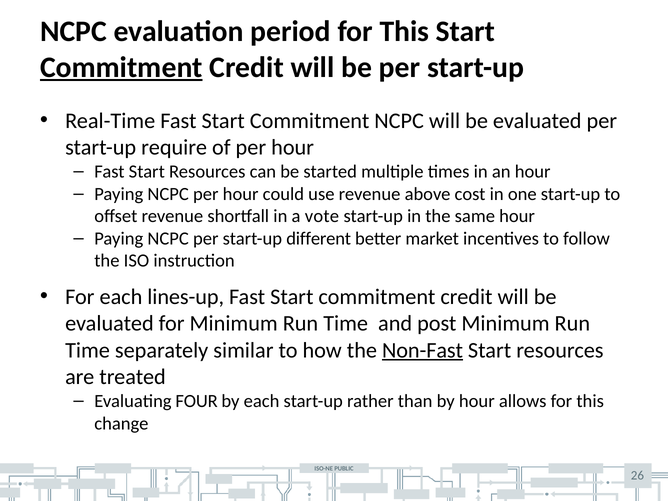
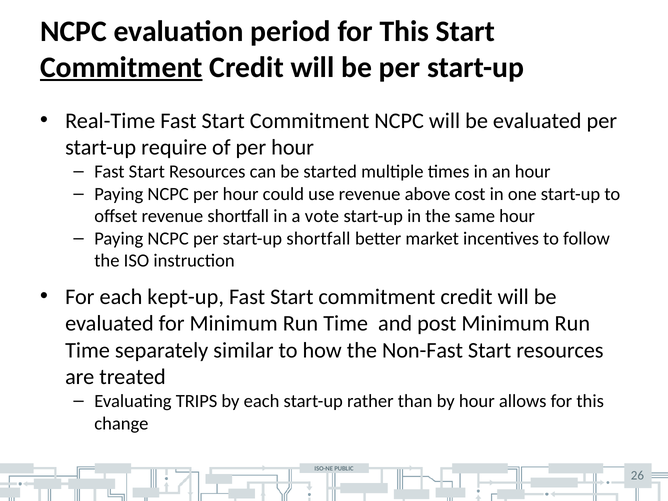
start-up different: different -> shortfall (318, 239)
lines-up: lines-up -> kept-up (186, 297)
Non-Fast underline: present -> none (423, 350)
FOUR: FOUR -> TRIPS (197, 401)
